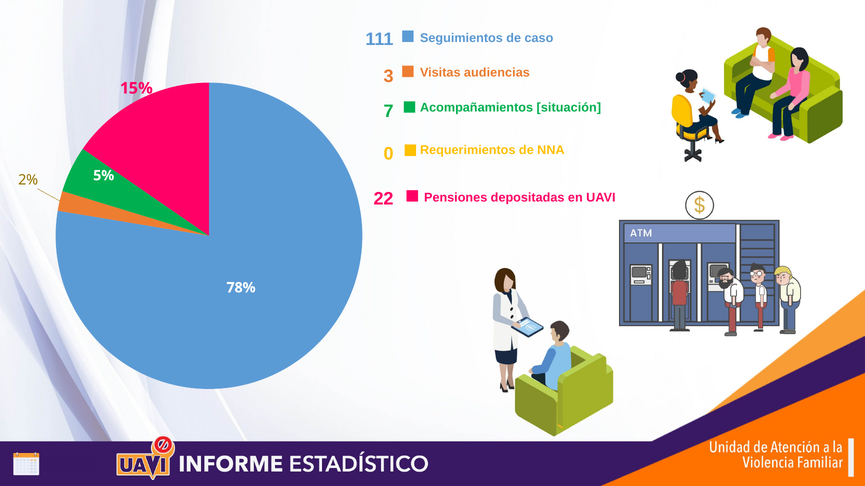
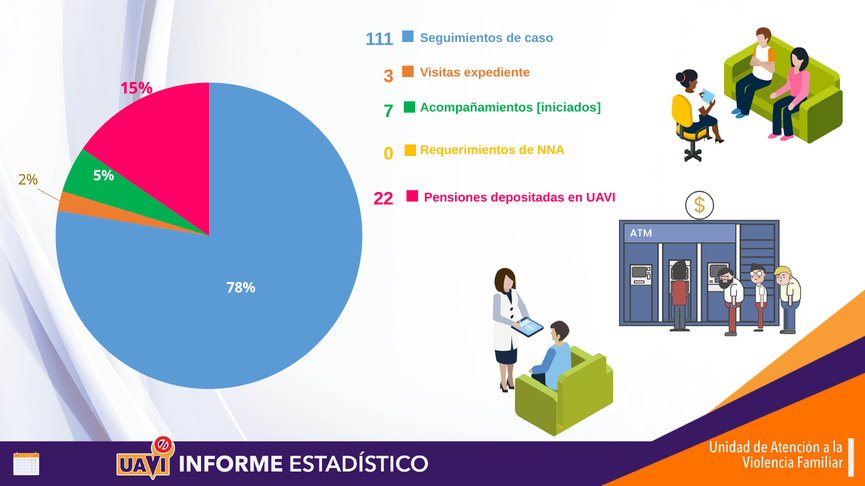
audiencias: audiencias -> expediente (497, 73)
situación: situación -> iniciados (569, 108)
